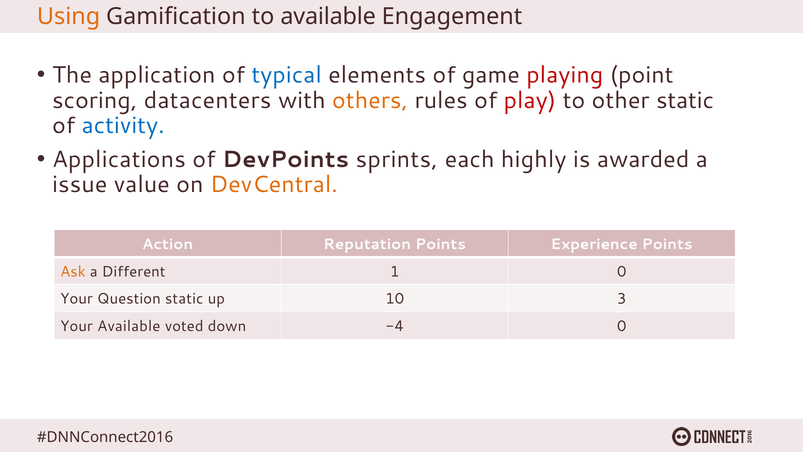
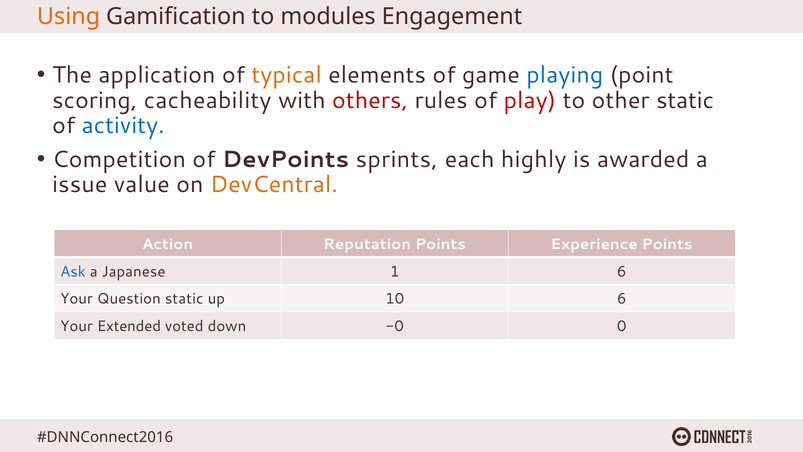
to available: available -> modules (328, 16)
typical colour: blue -> orange (287, 75)
playing colour: red -> blue (565, 75)
datacenters: datacenters -> cacheability (208, 100)
others colour: orange -> red (370, 100)
Applications: Applications -> Competition (119, 159)
Ask colour: orange -> blue (73, 271)
Different: Different -> Japanese (134, 271)
1 0: 0 -> 6 (622, 271)
10 3: 3 -> 6 (622, 299)
Your Available: Available -> Extended (129, 326)
-4: -4 -> -0 (395, 326)
